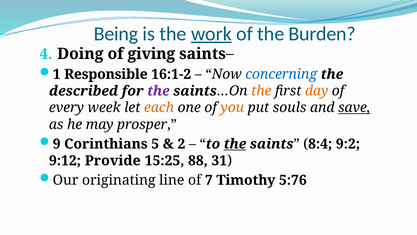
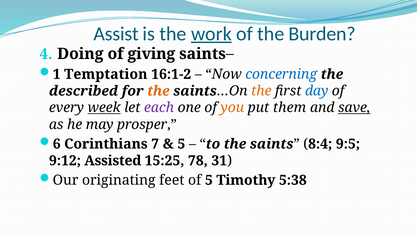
Being: Being -> Assist (116, 34)
Responsible: Responsible -> Temptation (106, 74)
the colour: purple -> orange (158, 91)
day colour: orange -> blue (317, 91)
week underline: none -> present (104, 108)
each colour: orange -> purple (159, 108)
souls: souls -> them (290, 108)
9: 9 -> 6 (57, 144)
5: 5 -> 7 (155, 144)
2: 2 -> 5 (181, 144)
the underline: present -> none (235, 144)
9:2: 9:2 -> 9:5 (348, 144)
Provide: Provide -> Assisted (113, 160)
88: 88 -> 78 (198, 160)
line: line -> feet (172, 180)
of 7: 7 -> 5 (209, 180)
5:76: 5:76 -> 5:38 (293, 180)
